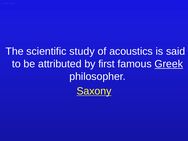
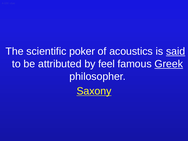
study: study -> poker (82, 51)
said underline: none -> present (176, 51)
first: first -> feel (107, 64)
